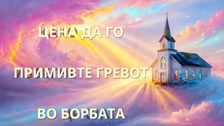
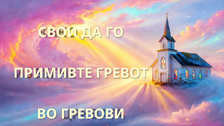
ЦЕНА: ЦЕНА -> СВОИ (58, 32)
БОРБАТА: БОРБАТА -> ГРЕВОВИ (93, 114)
